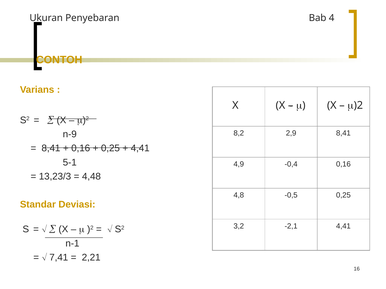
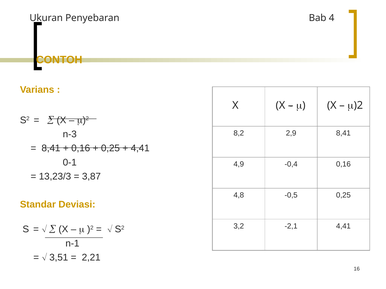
n-9: n-9 -> n-3 (70, 134)
5-1: 5-1 -> 0-1 (70, 163)
4,48: 4,48 -> 3,87 (91, 177)
7,41: 7,41 -> 3,51 (59, 258)
